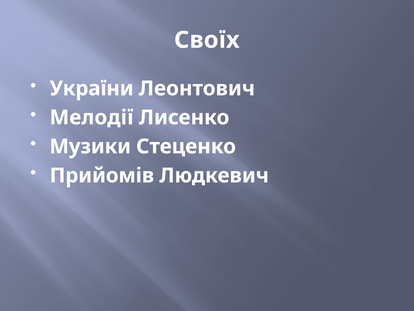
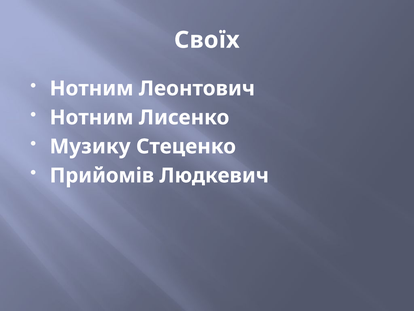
України: України -> Нотним (92, 88)
Мелодії: Мелодії -> Нотним (92, 117)
Музики: Музики -> Музику (90, 146)
